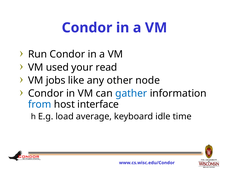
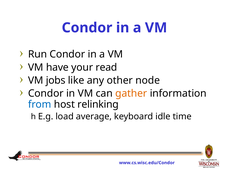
used: used -> have (57, 67)
gather colour: blue -> orange (131, 93)
interface: interface -> relinking (98, 104)
